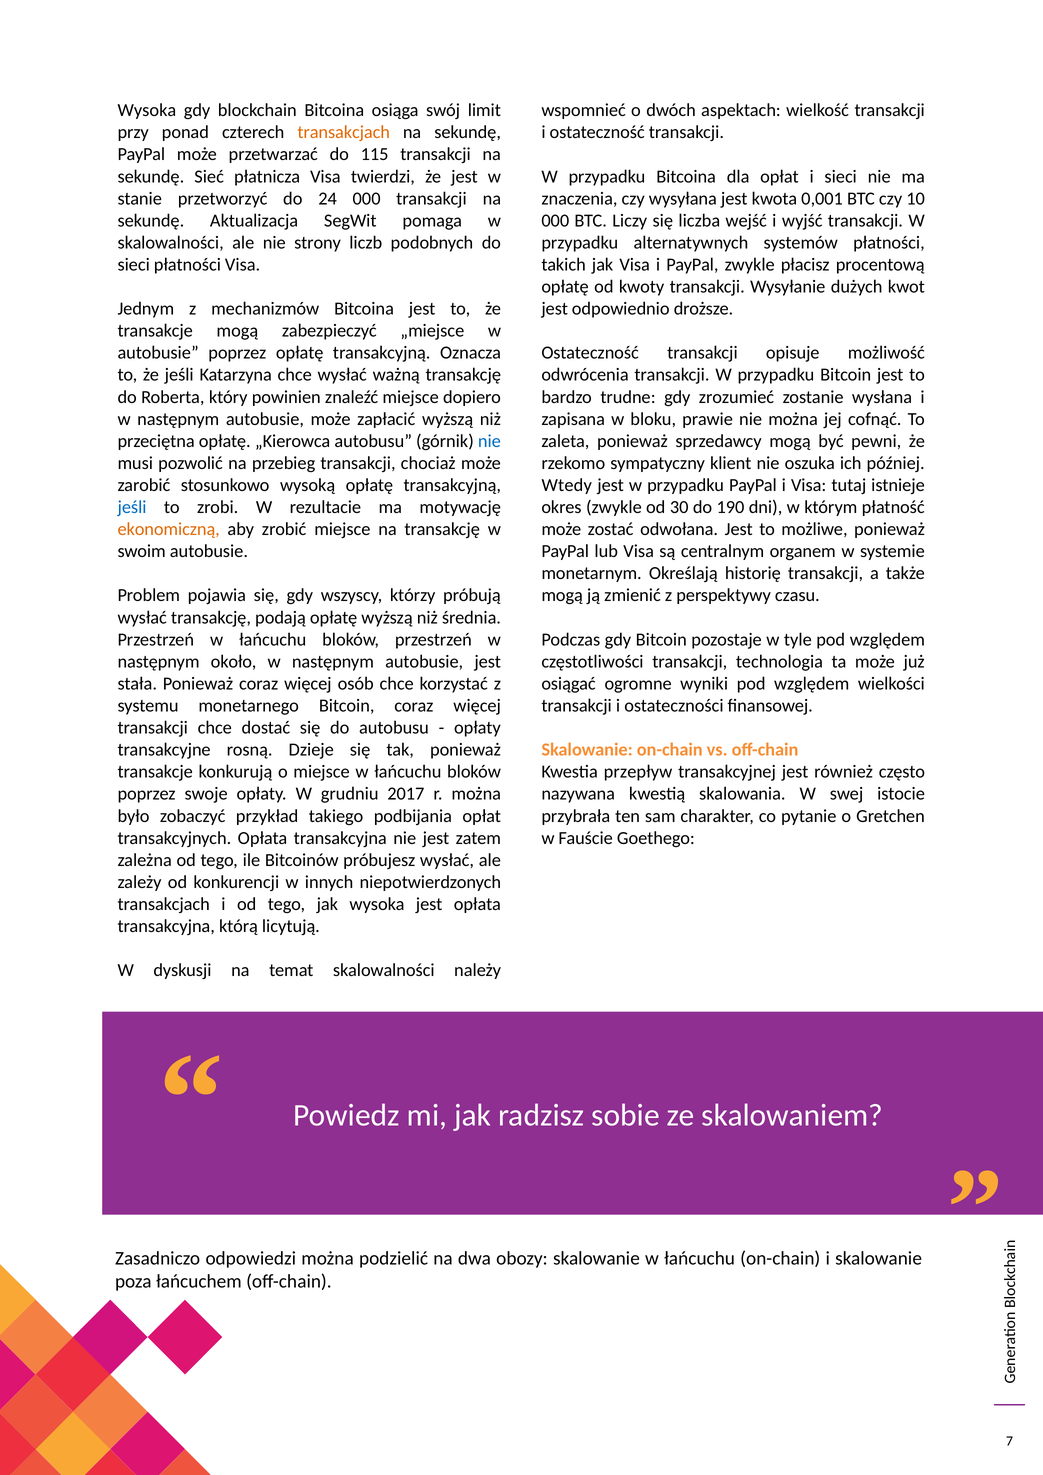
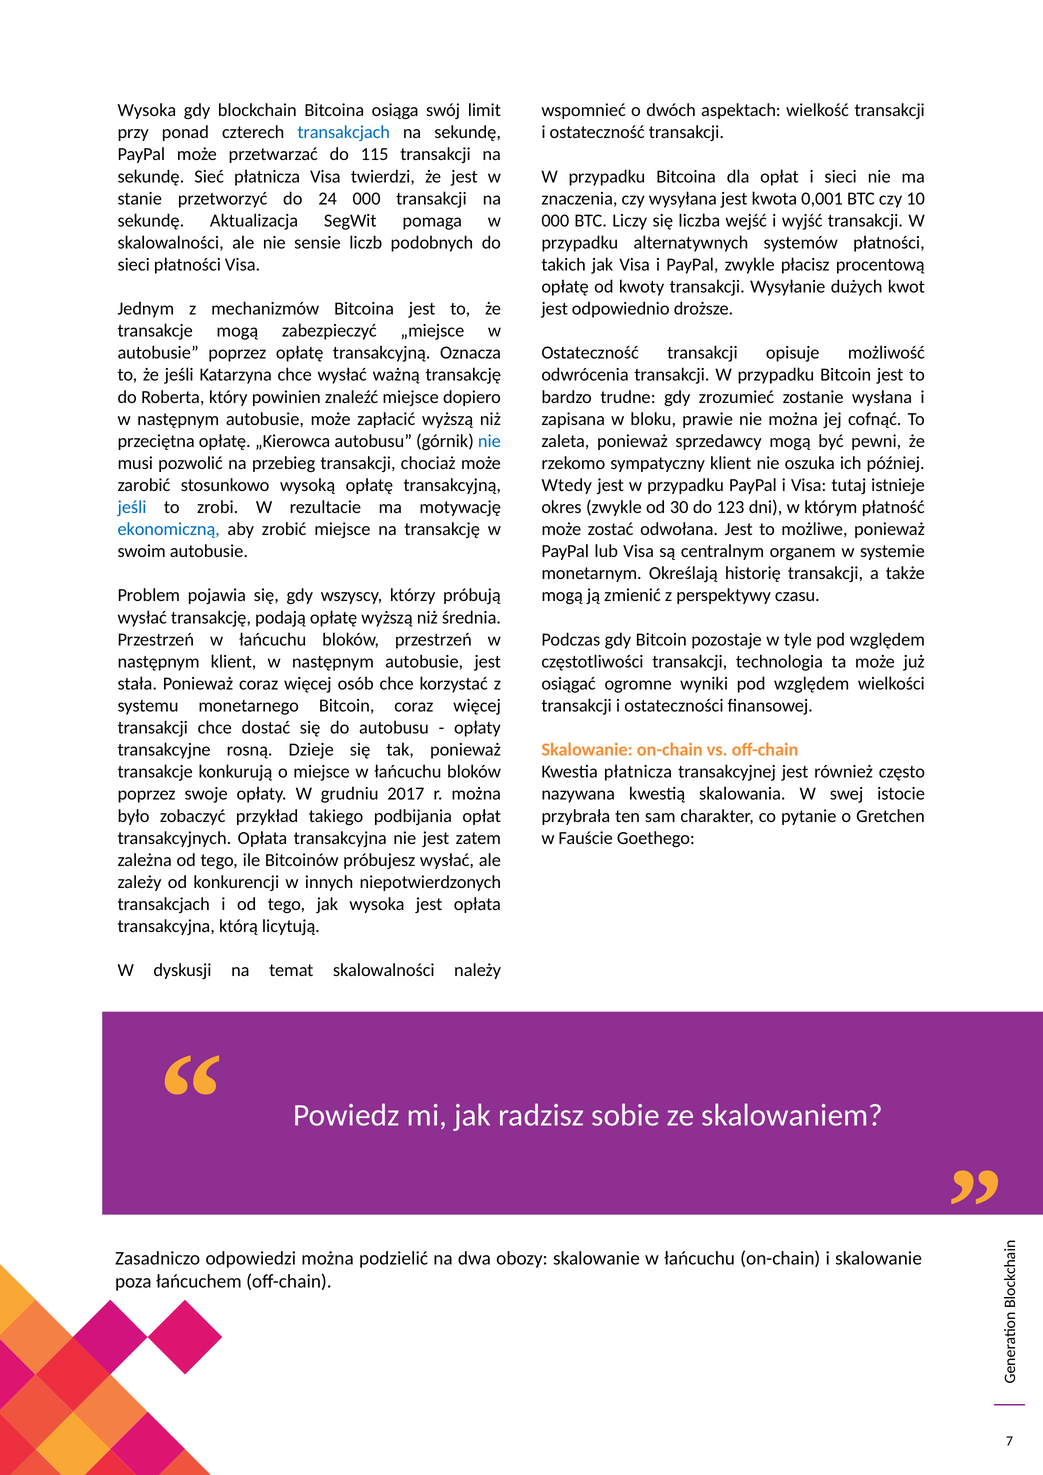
transakcjach colour: orange -> blue (344, 132)
strony: strony -> sensie (317, 243)
190: 190 -> 123 (730, 507)
ekonomiczną colour: orange -> blue (169, 529)
następnym około: około -> klient (234, 662)
Kwestia przepływ: przepływ -> płatnicza (638, 772)
